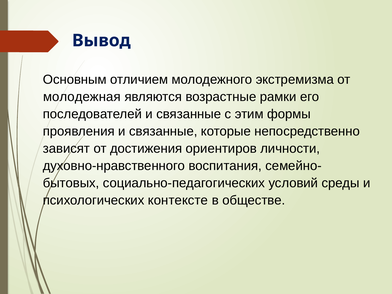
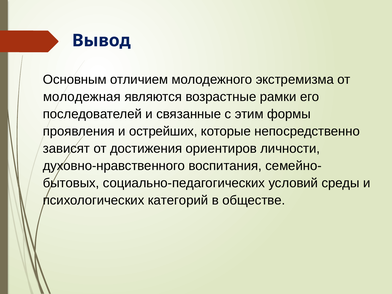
проявления и связанные: связанные -> острейших (163, 131)
контексте: контексте -> категорий (178, 200)
